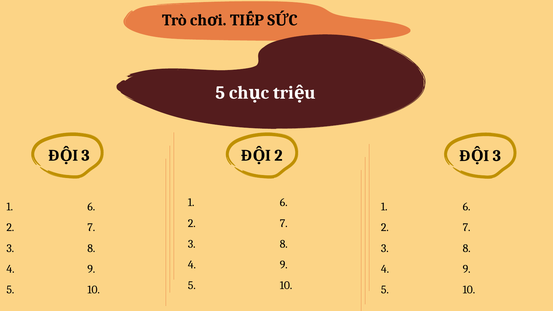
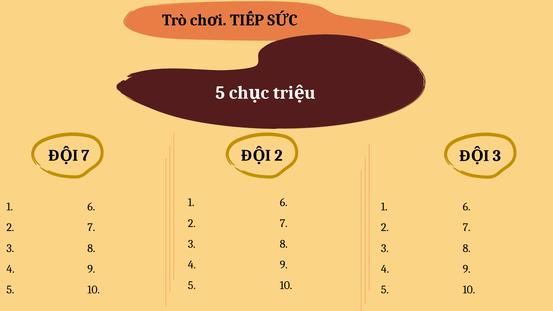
3: 3 -> 7 (86, 156)
